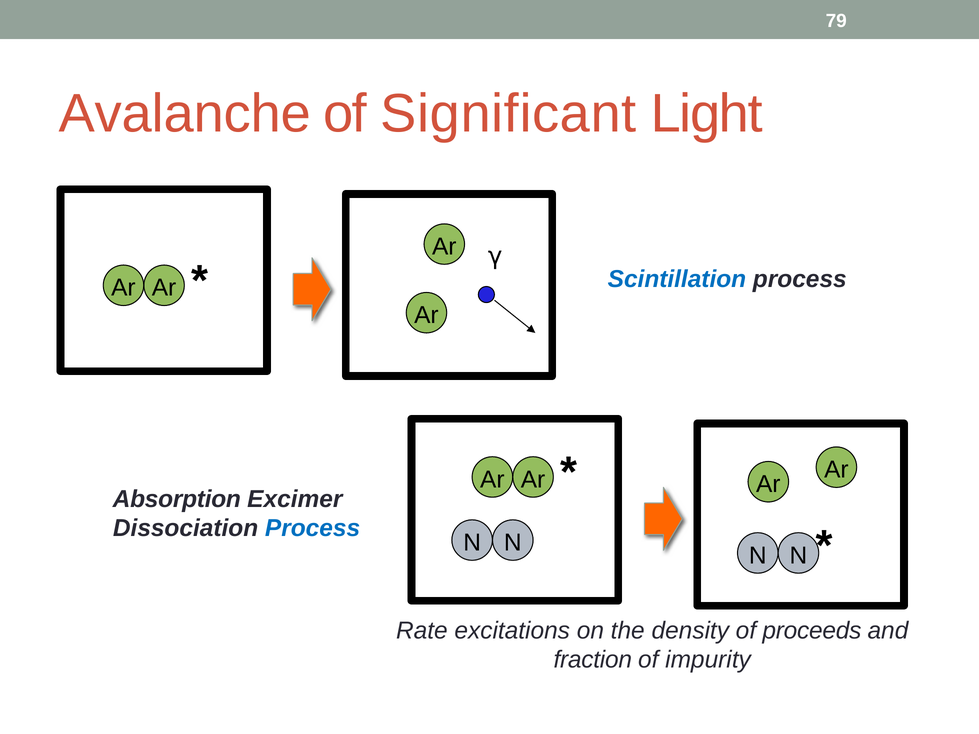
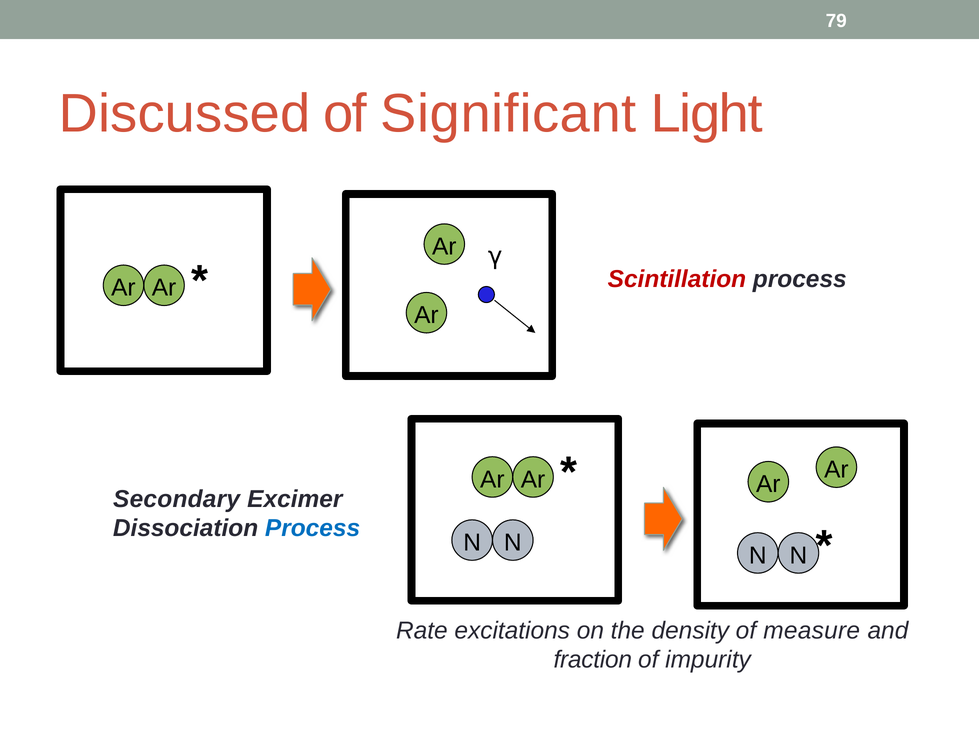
Avalanche: Avalanche -> Discussed (185, 114)
Scintillation colour: blue -> red (677, 279)
Absorption: Absorption -> Secondary (177, 499)
proceeds: proceeds -> measure (812, 631)
